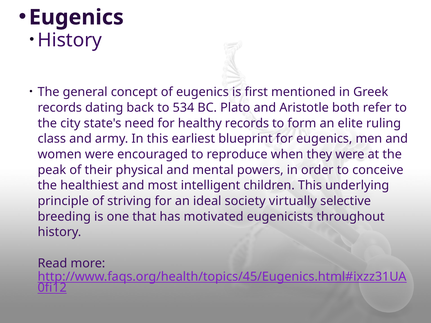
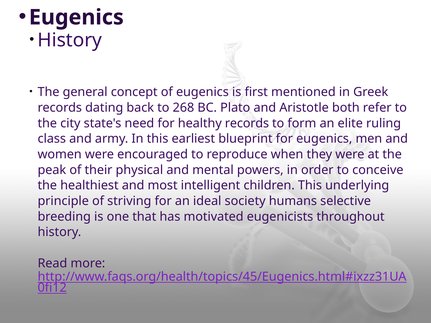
534: 534 -> 268 (183, 108)
virtually: virtually -> humans (293, 201)
